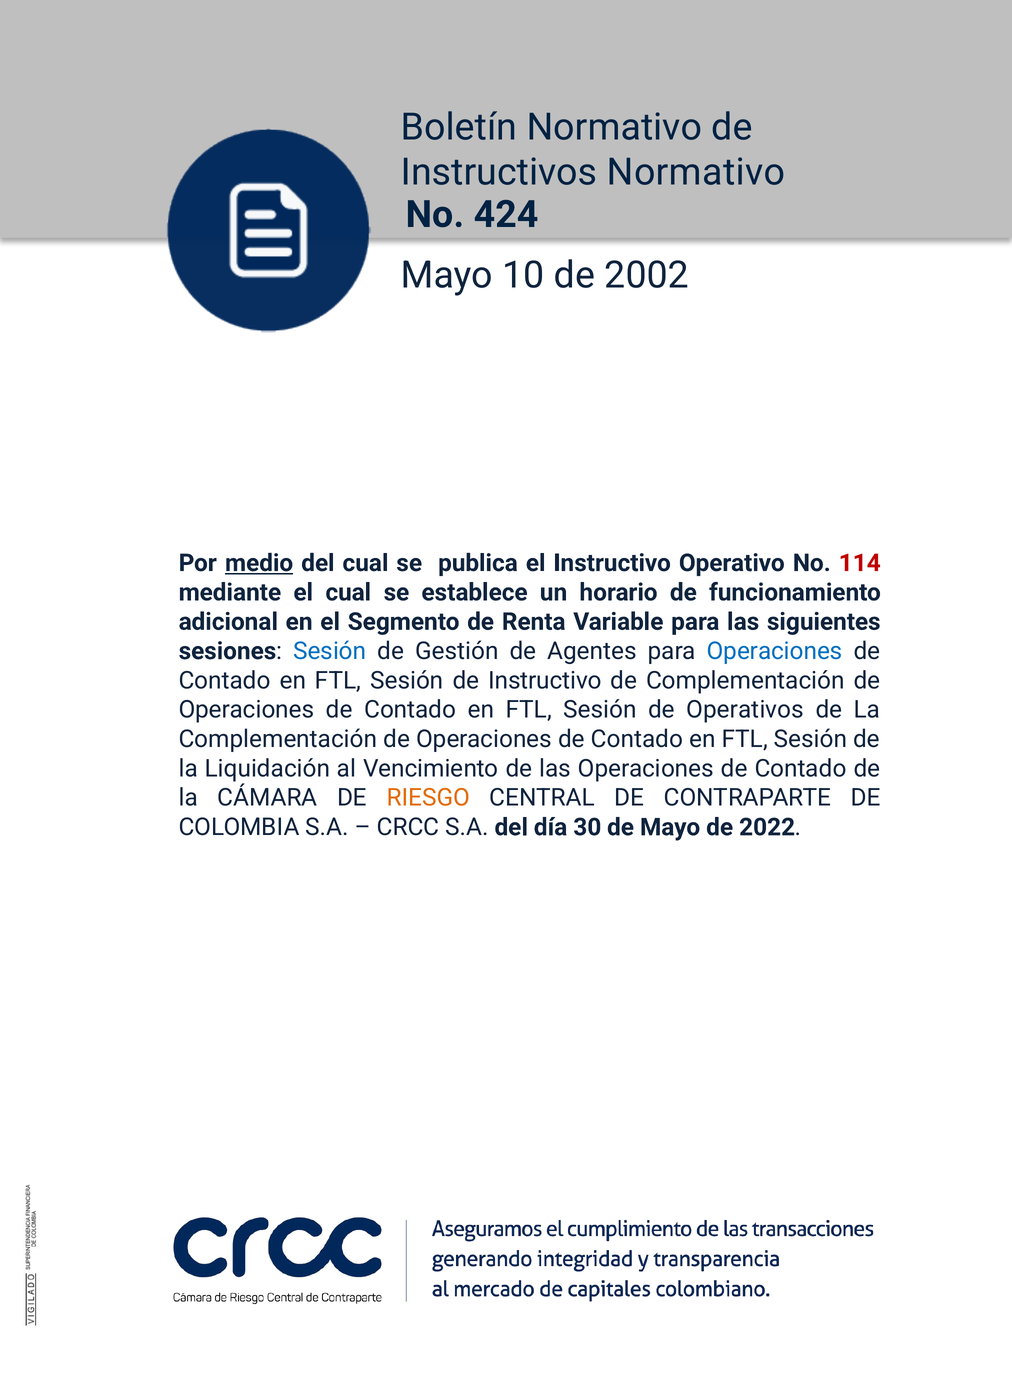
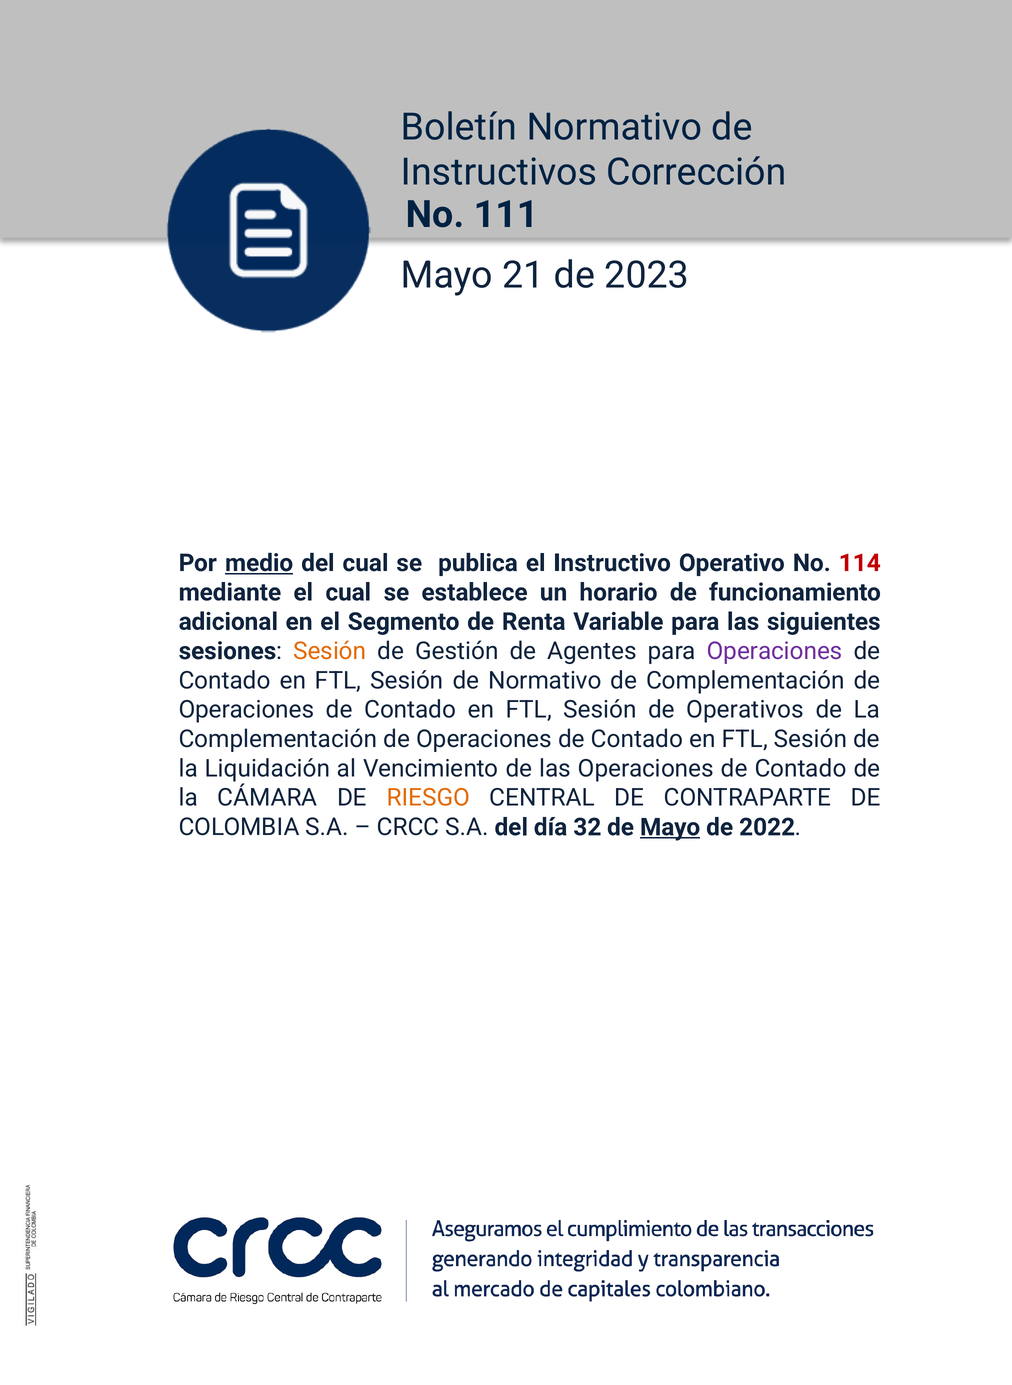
Instructivos Normativo: Normativo -> Corrección (696, 172)
424: 424 -> 111 (506, 214)
10: 10 -> 21 (523, 275)
2002: 2002 -> 2023 (647, 275)
Sesión colour: blue -> orange (330, 651)
Operaciones colour: blue -> purple (775, 651)
de Instructivo: Instructivo -> Normativo (545, 680)
30: 30 -> 32 (587, 827)
Mayo underline: none -> present (670, 827)
